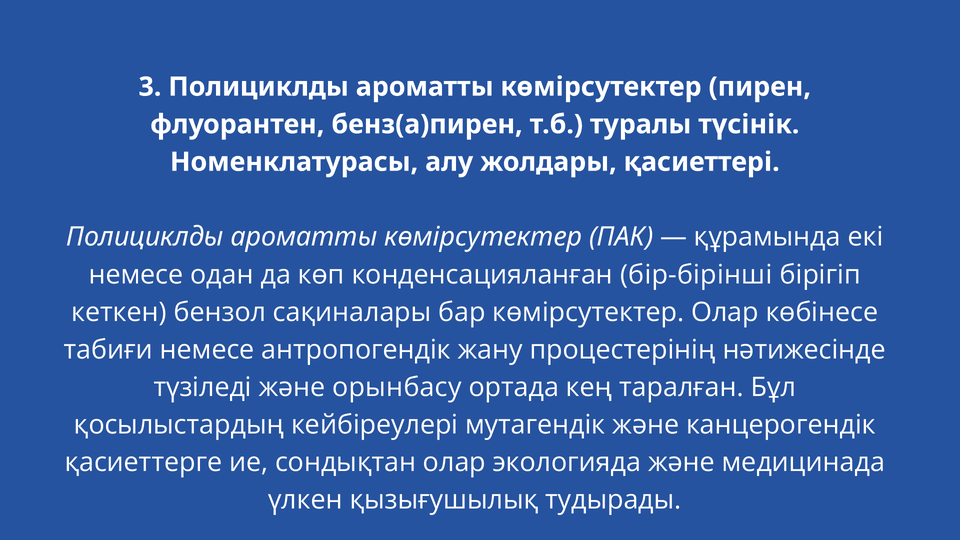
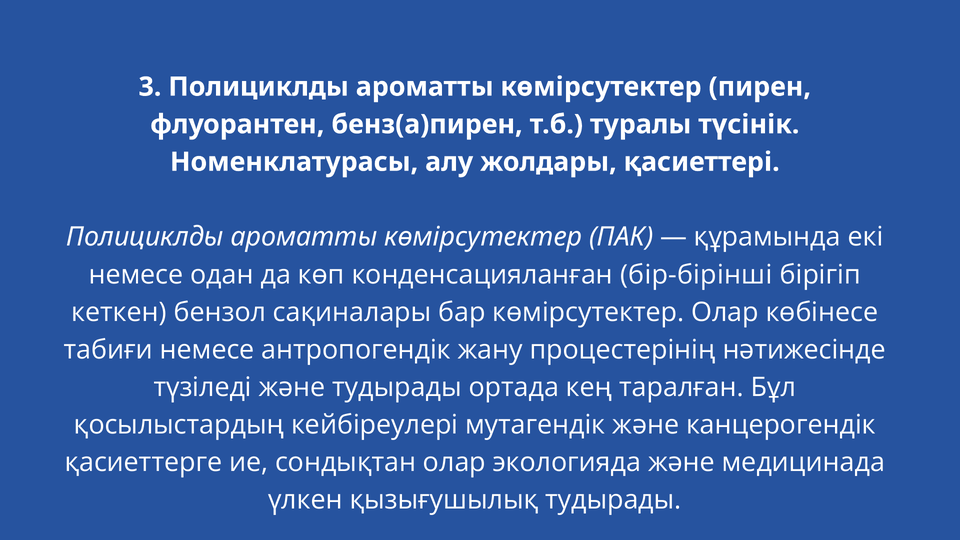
және орынбасу: орынбасу -> тудырады (397, 387)
